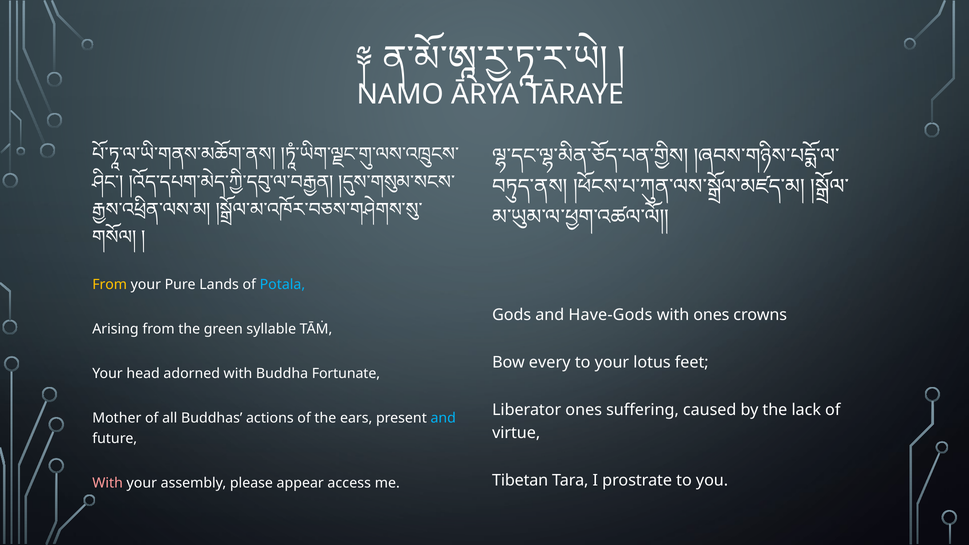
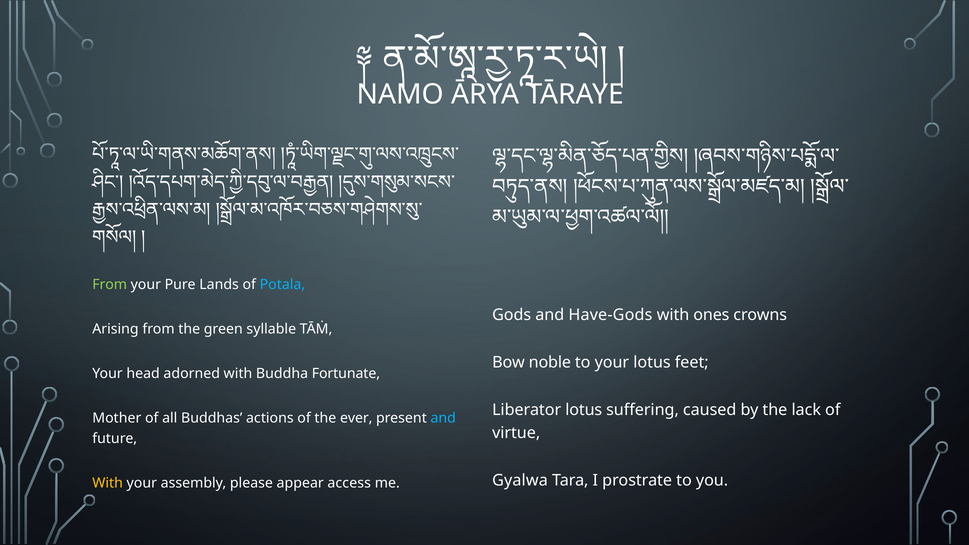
From colour: yellow -> light green (110, 285)
every: every -> noble (550, 362)
Liberator ones: ones -> lotus (584, 410)
ears: ears -> ever (356, 418)
Tibetan: Tibetan -> Gyalwa (520, 481)
With colour: pink -> yellow (108, 483)
